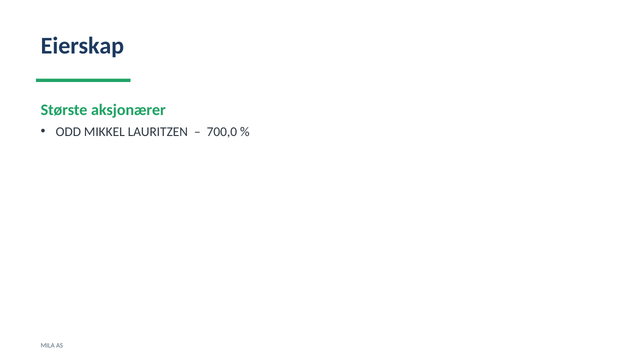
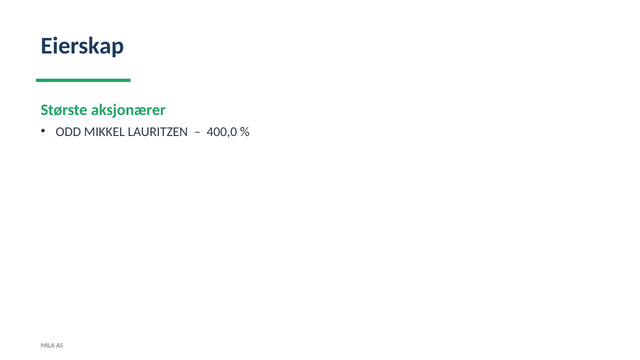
700,0: 700,0 -> 400,0 (222, 132)
